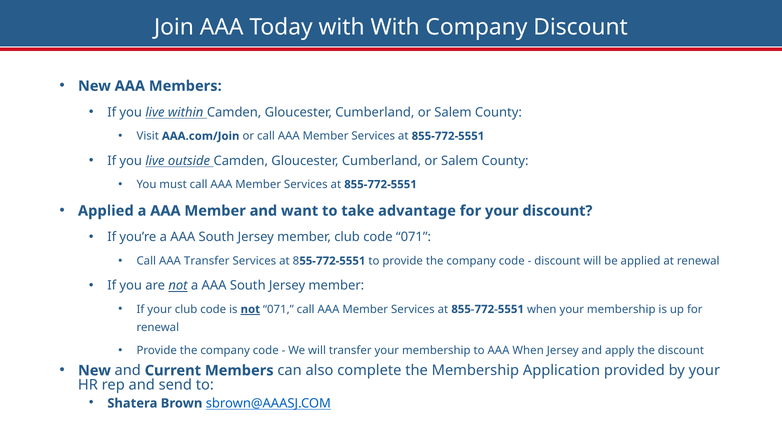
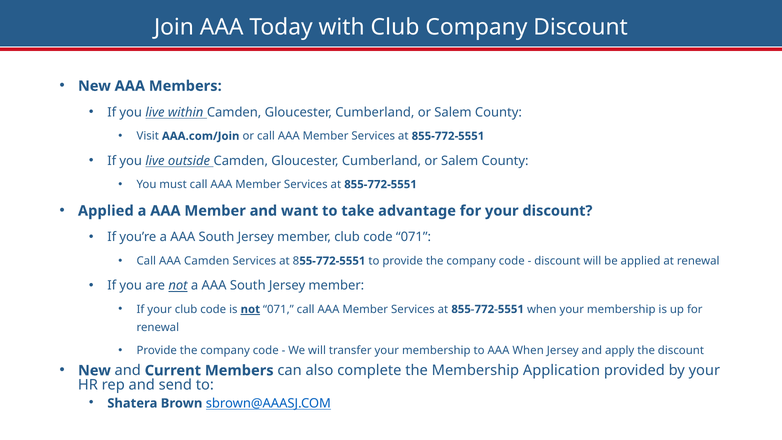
with With: With -> Club (395, 27)
AAA Transfer: Transfer -> Camden (207, 261)
